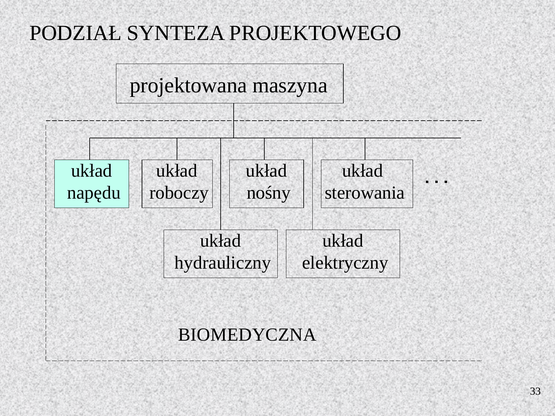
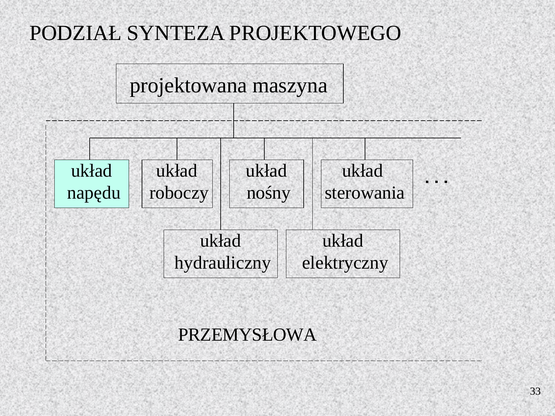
BIOMEDYCZNA: BIOMEDYCZNA -> PRZEMYSŁOWA (247, 335)
